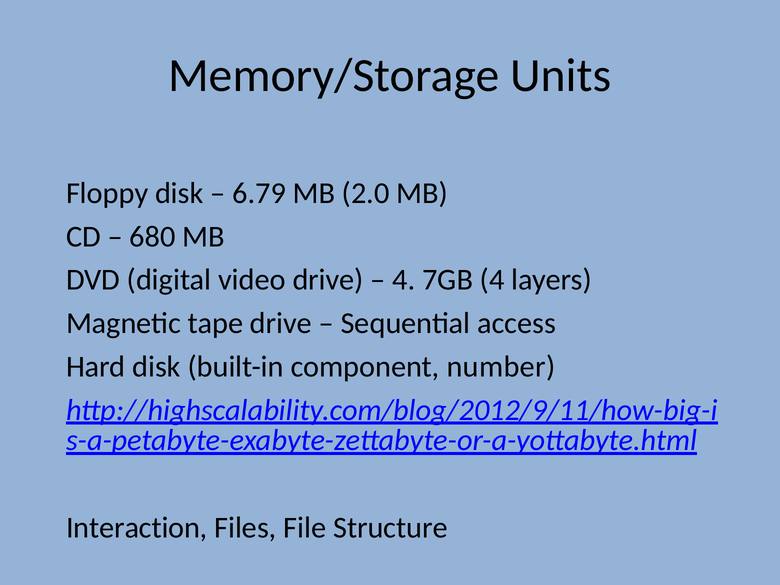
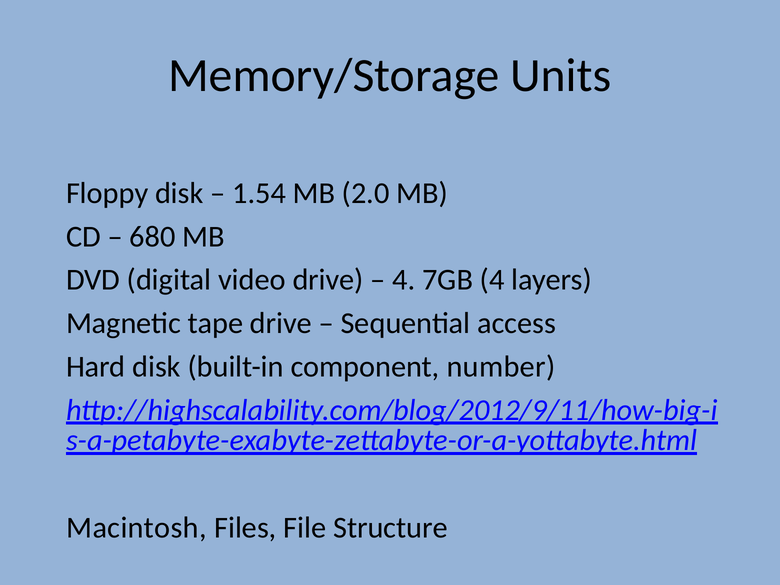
6.79: 6.79 -> 1.54 (259, 193)
Interaction: Interaction -> Macintosh (137, 528)
